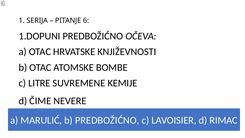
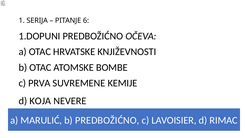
LITRE: LITRE -> PRVA (39, 83)
ČIME: ČIME -> KOJA (40, 101)
